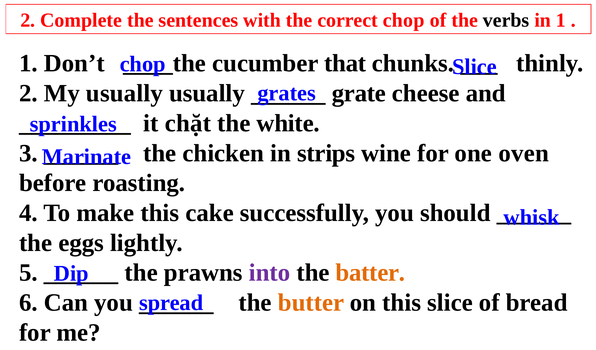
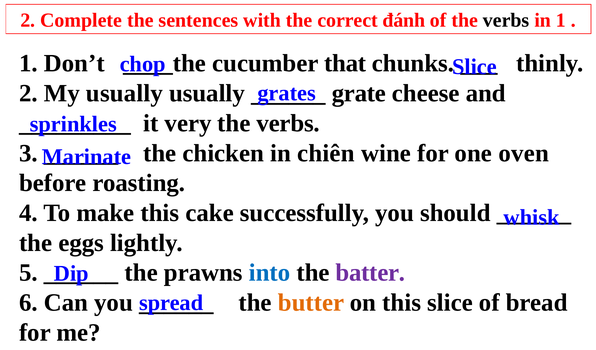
correct chop: chop -> đánh (404, 20)
chặt: chặt -> very (188, 123)
white: white -> verbs (288, 123)
strips: strips -> chiên (326, 153)
into colour: purple -> blue (270, 272)
batter colour: orange -> purple (370, 272)
